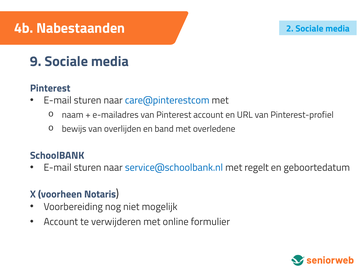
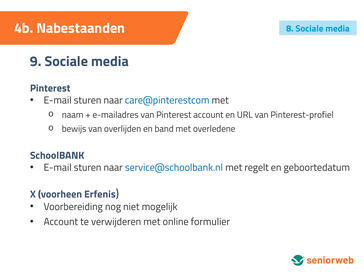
2: 2 -> 8 (290, 29)
Notaris: Notaris -> Erfenis (100, 194)
